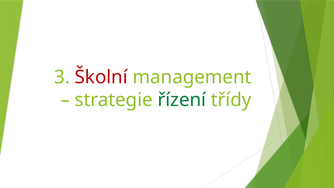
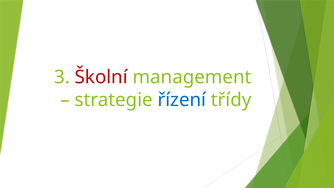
řízení colour: green -> blue (182, 100)
